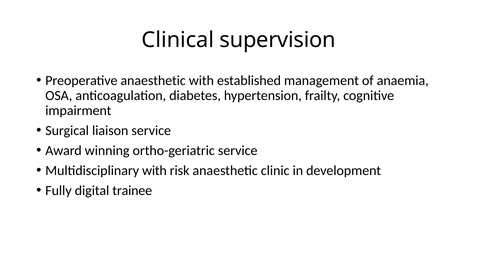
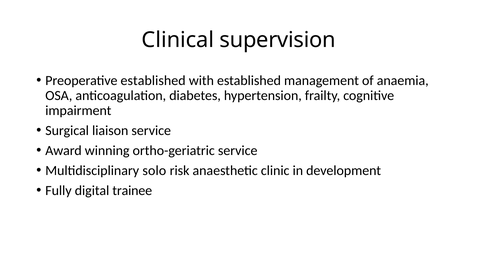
Preoperative anaesthetic: anaesthetic -> established (153, 81)
Multidisciplinary with: with -> solo (154, 171)
